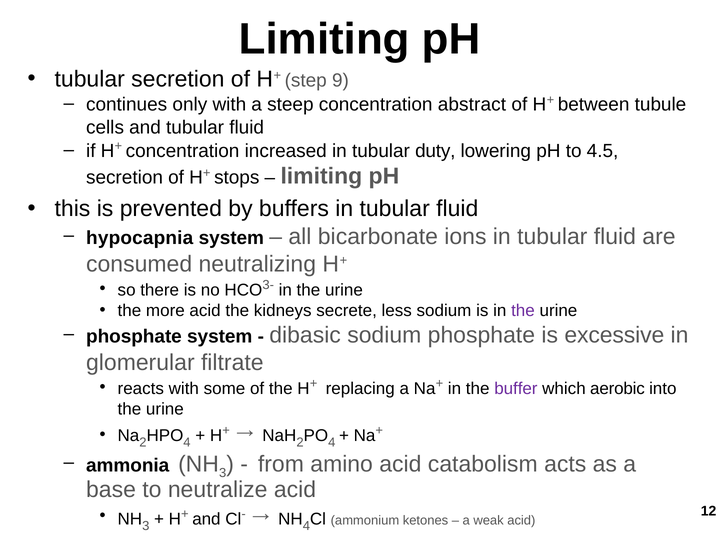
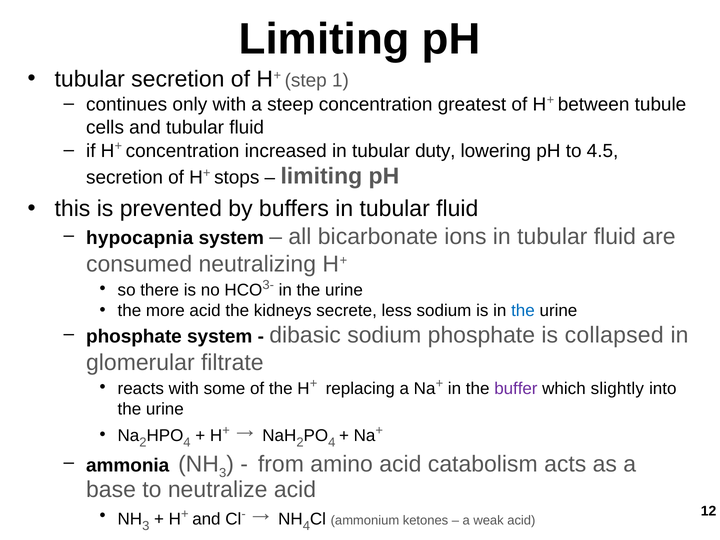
9: 9 -> 1 (340, 80)
abstract: abstract -> greatest (472, 105)
the colour: purple -> blue (523, 311)
excessive: excessive -> collapsed (614, 335)
aerobic: aerobic -> slightly (617, 389)
